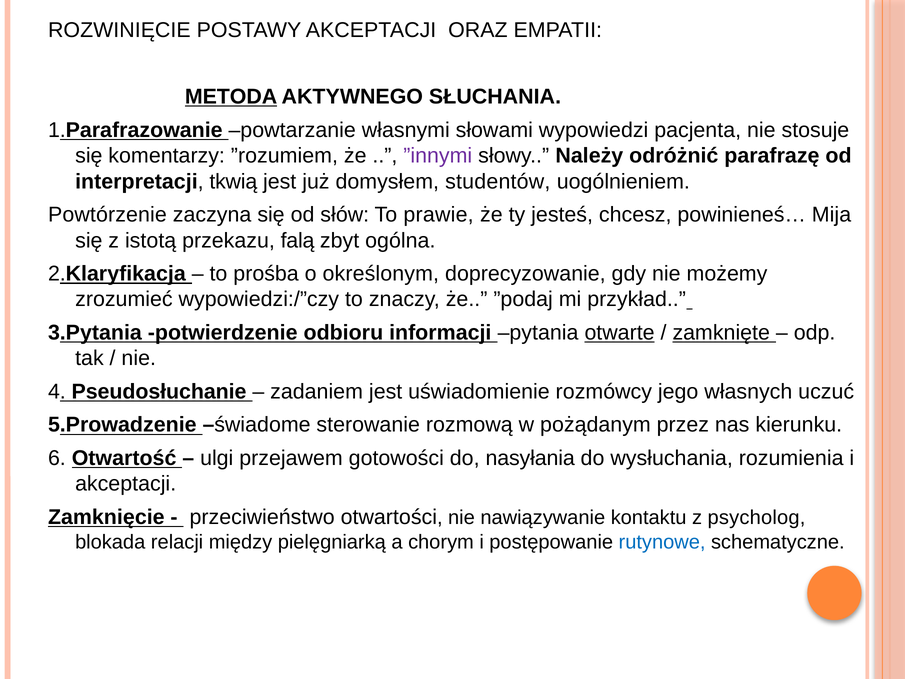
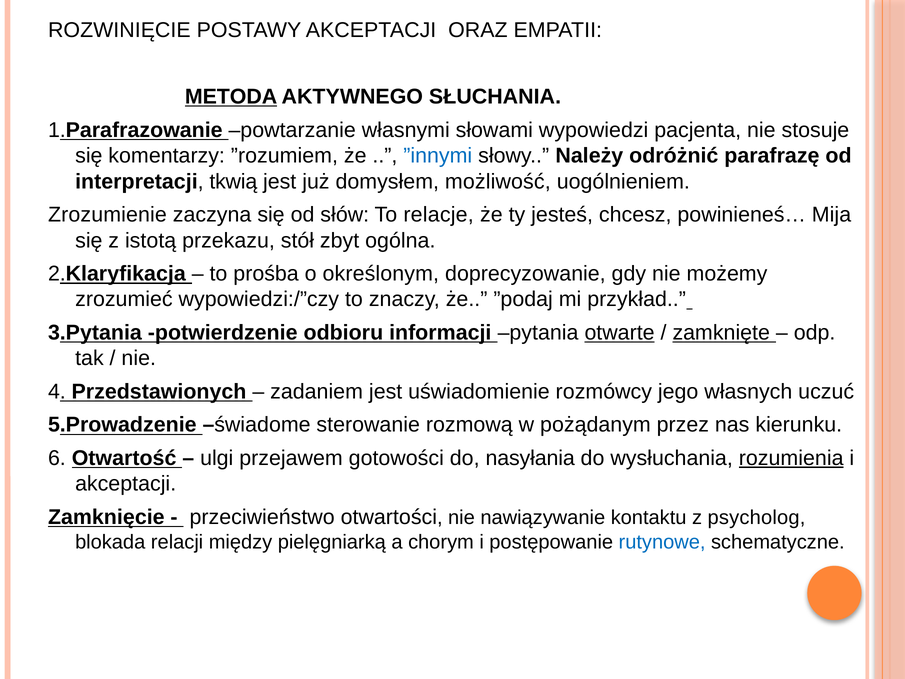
”innymi colour: purple -> blue (438, 156)
studentów: studentów -> możliwość (498, 181)
Powtórzenie: Powtórzenie -> Zrozumienie (107, 215)
prawie: prawie -> relacje (439, 215)
falą: falą -> stół (297, 240)
Pseudosłuchanie: Pseudosłuchanie -> Przedstawionych (159, 392)
rozumienia underline: none -> present (791, 458)
